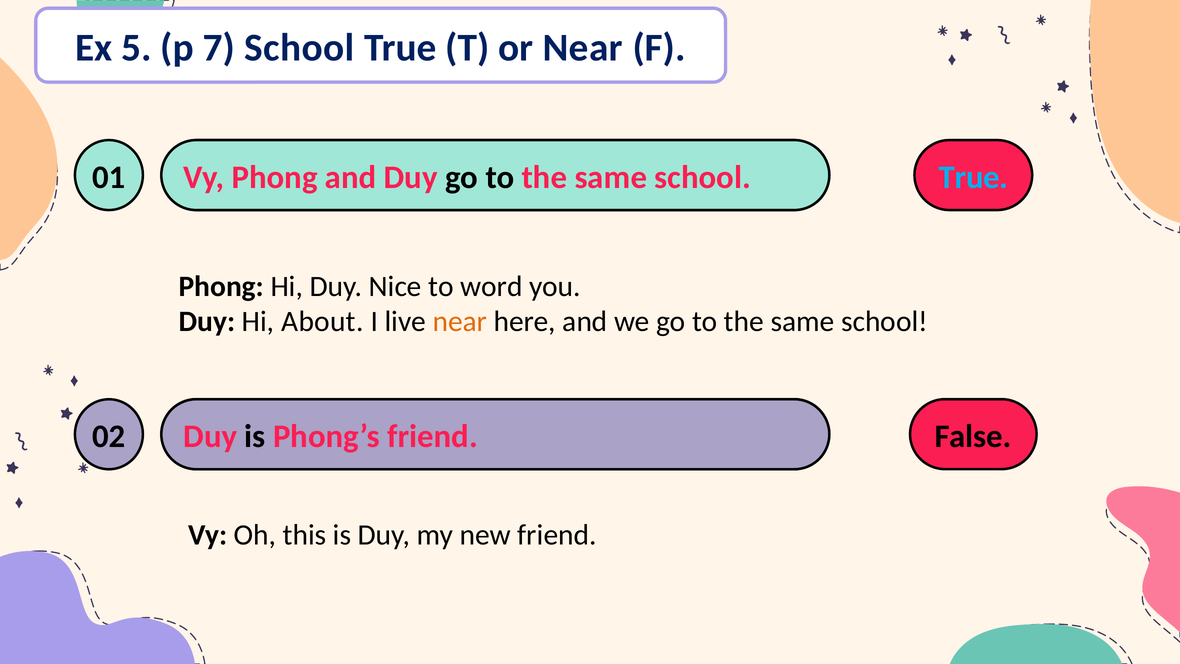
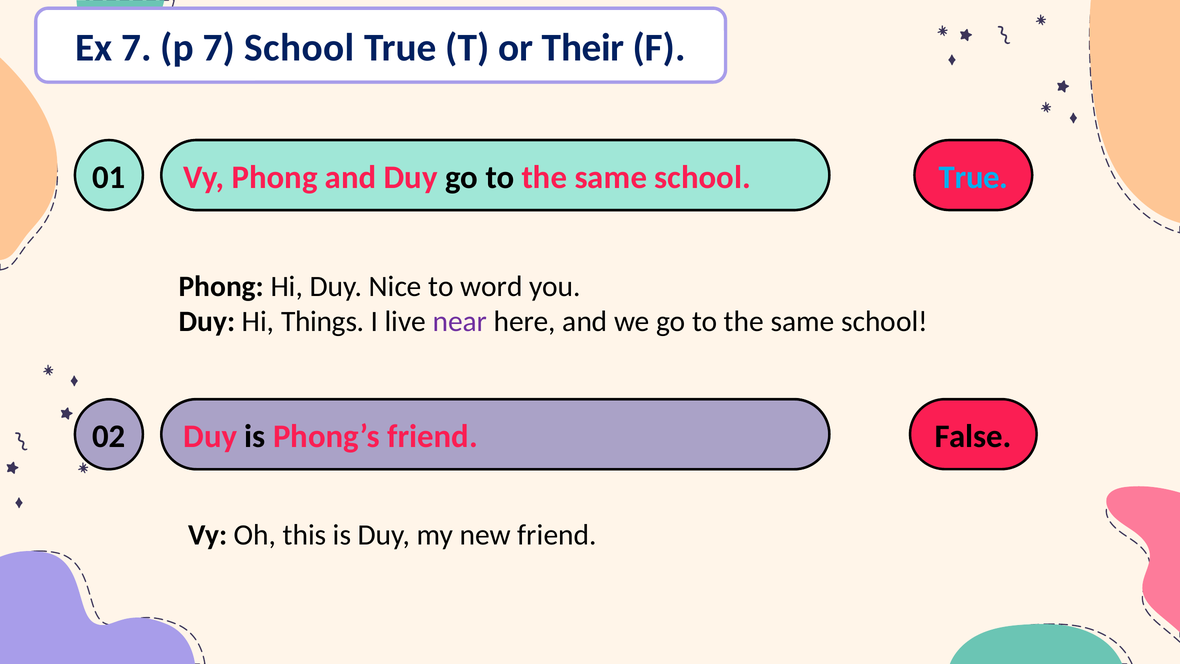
Ex 5: 5 -> 7 (136, 48)
or Near: Near -> Their (583, 48)
About: About -> Things (323, 322)
near colour: orange -> purple (460, 322)
